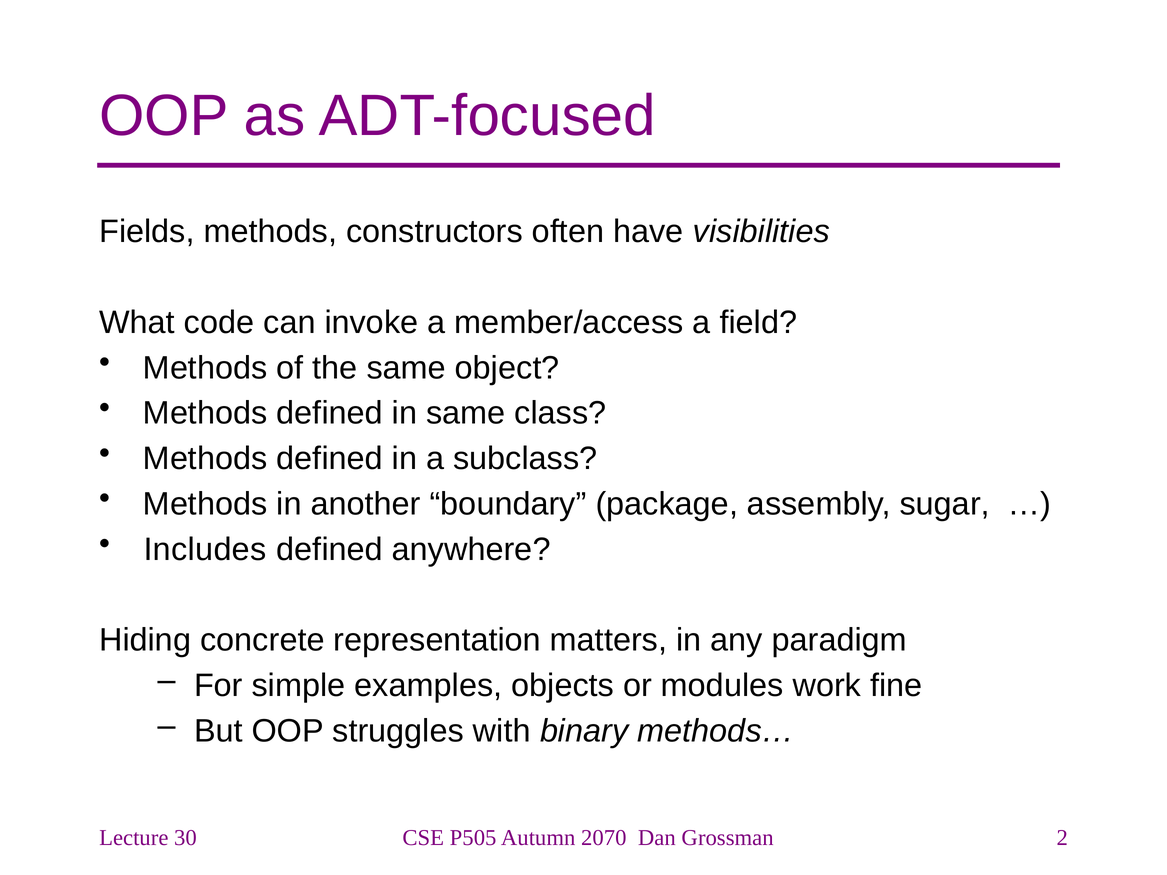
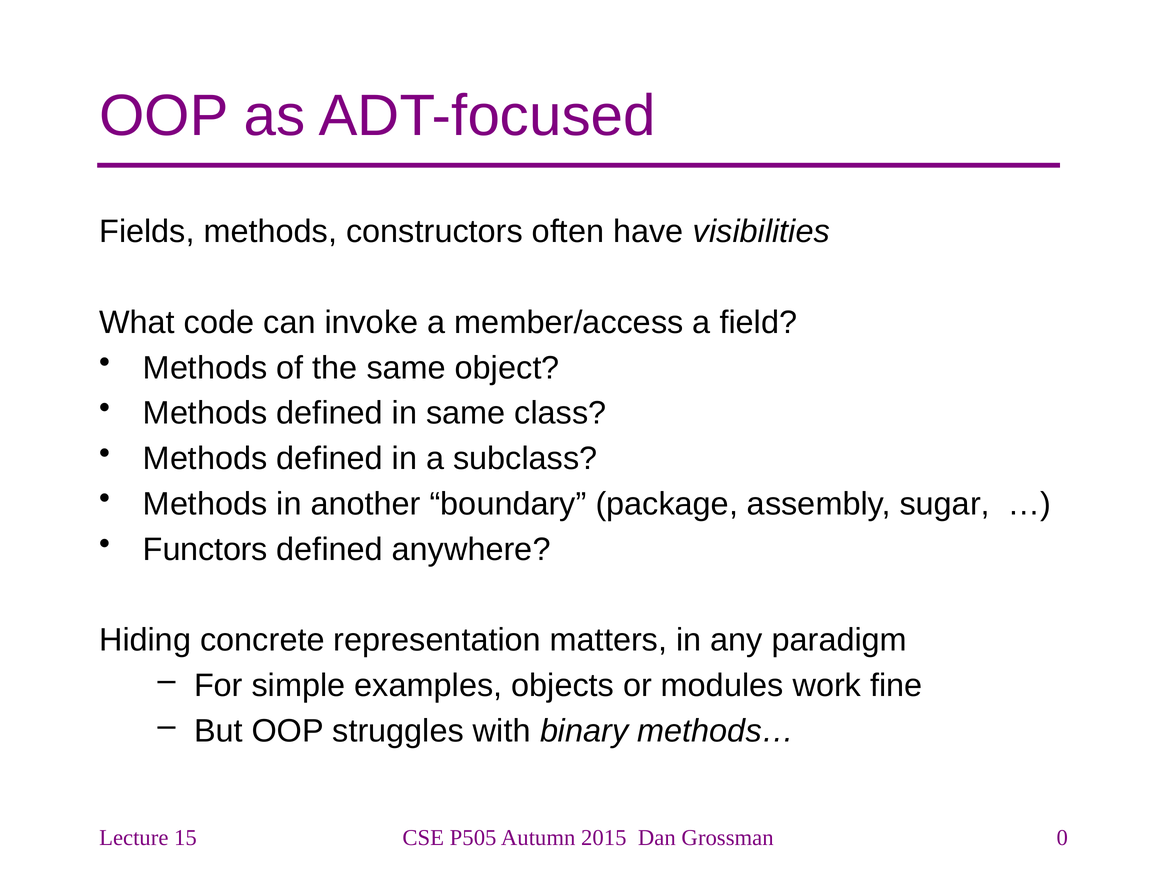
Includes: Includes -> Functors (205, 550)
30: 30 -> 15 (185, 838)
2070: 2070 -> 2015 (604, 838)
2: 2 -> 0 (1062, 838)
